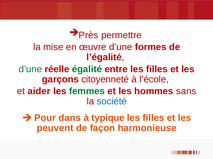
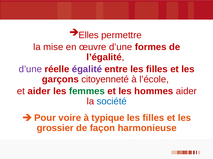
Près: Près -> Elles (89, 35)
d’une colour: green -> purple (30, 69)
égalité colour: green -> purple (87, 69)
hommes sans: sans -> aider (186, 92)
dans: dans -> voire (70, 118)
peuvent: peuvent -> grossier (55, 129)
